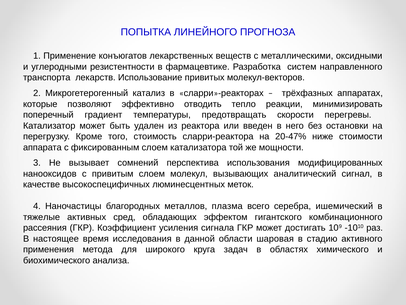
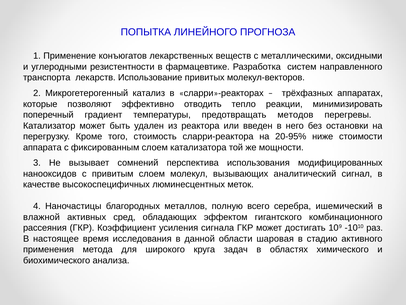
скорости: скорости -> методов (295, 115)
20-47%: 20-47% -> 20-95% (291, 136)
плазма: плазма -> полную (227, 206)
тяжелые: тяжелые -> влажной (41, 217)
